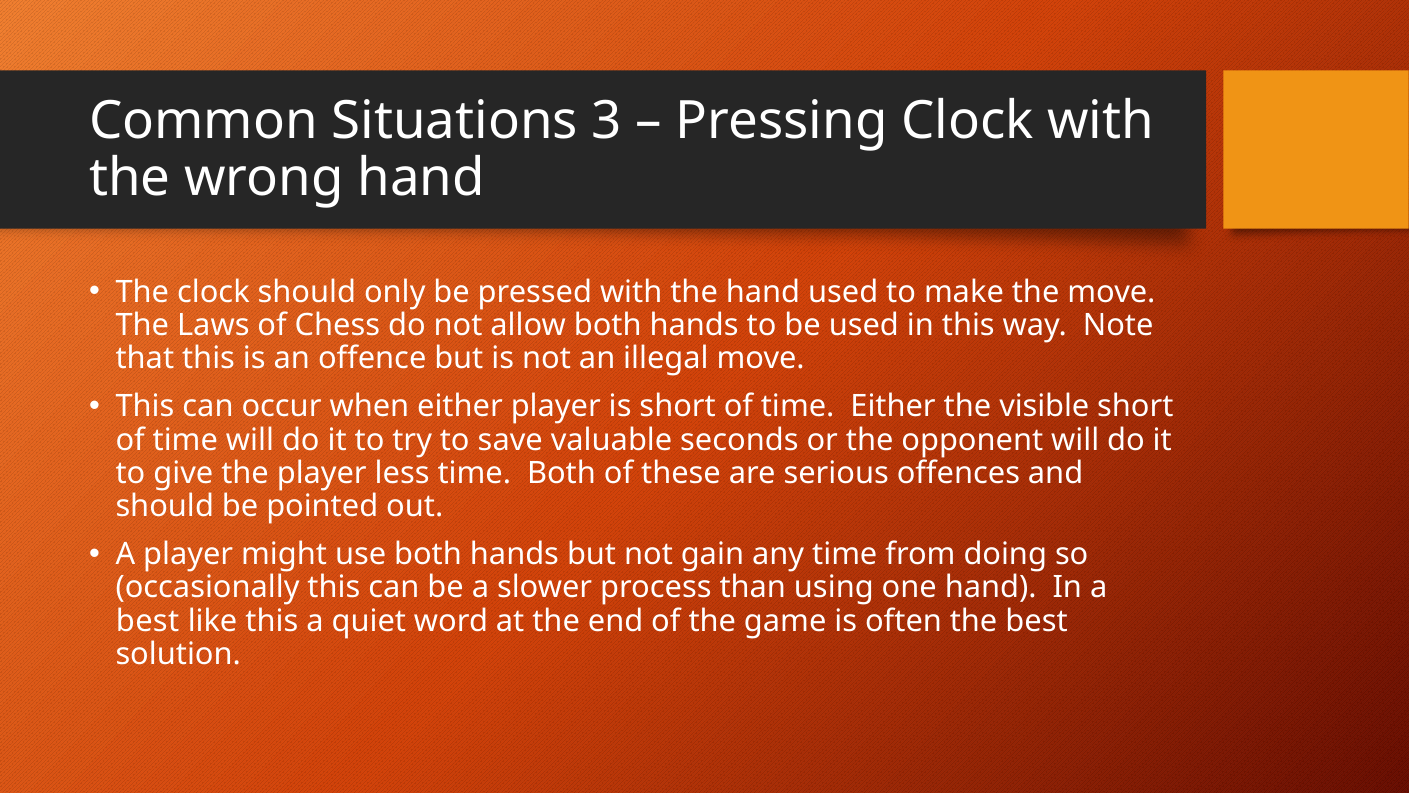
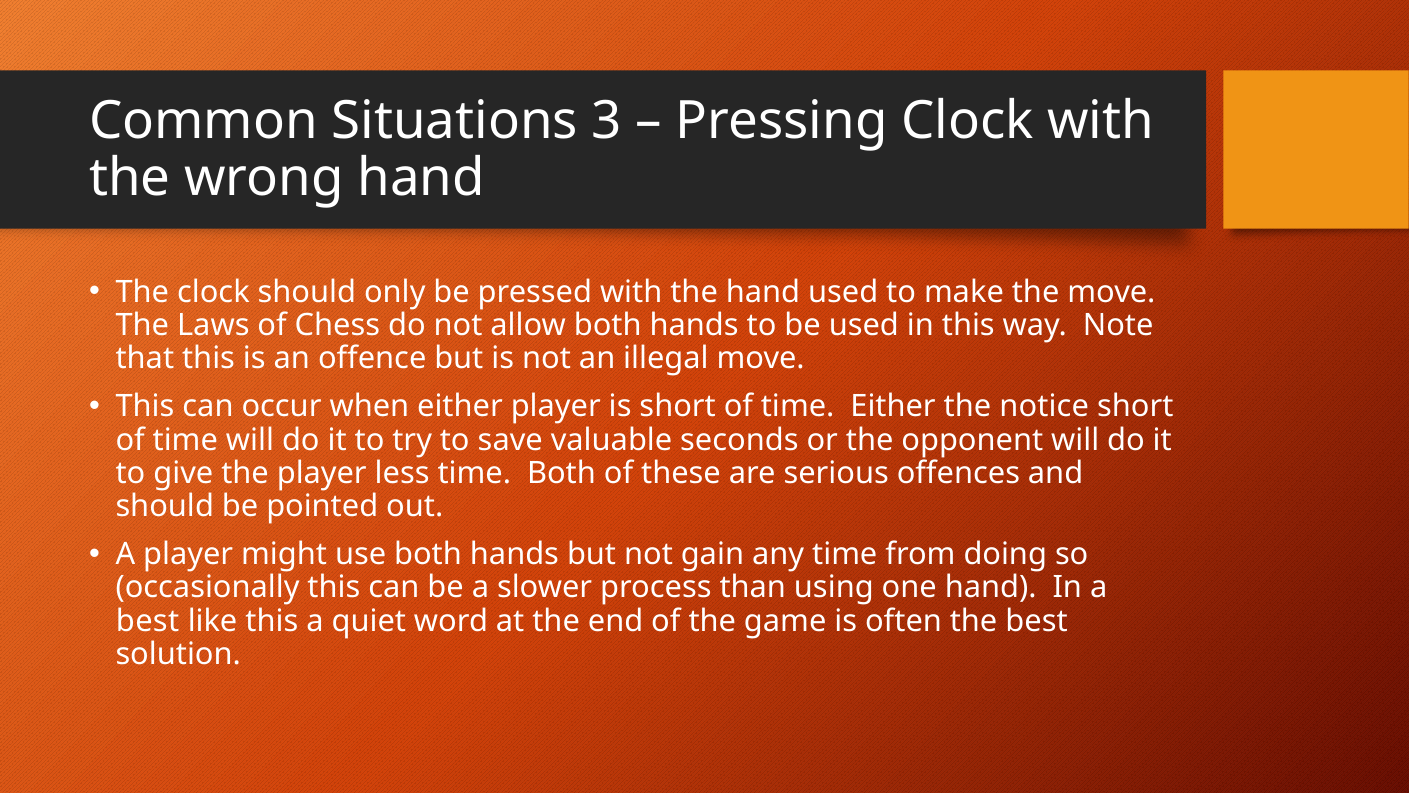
visible: visible -> notice (1044, 406)
